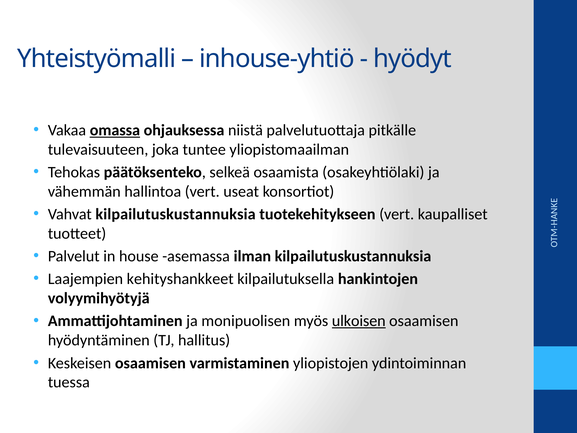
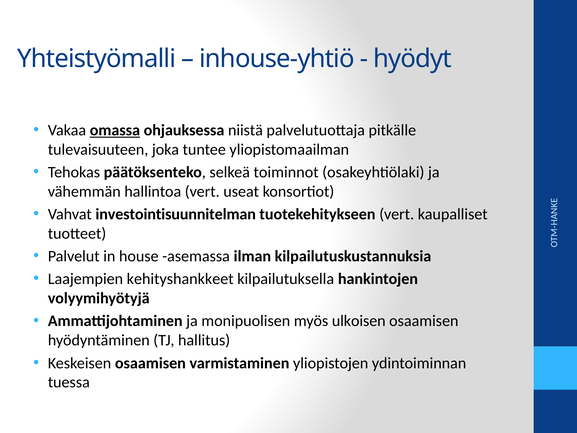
osaamista: osaamista -> toiminnot (286, 172)
Vahvat kilpailutuskustannuksia: kilpailutuskustannuksia -> investointisuunnitelman (176, 214)
ulkoisen underline: present -> none (359, 321)
